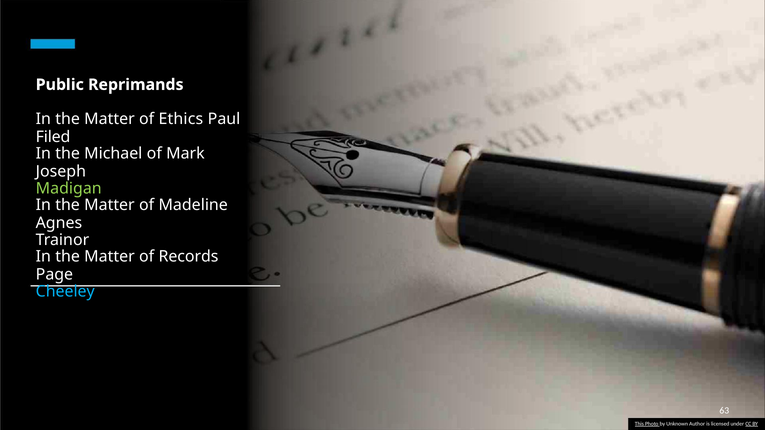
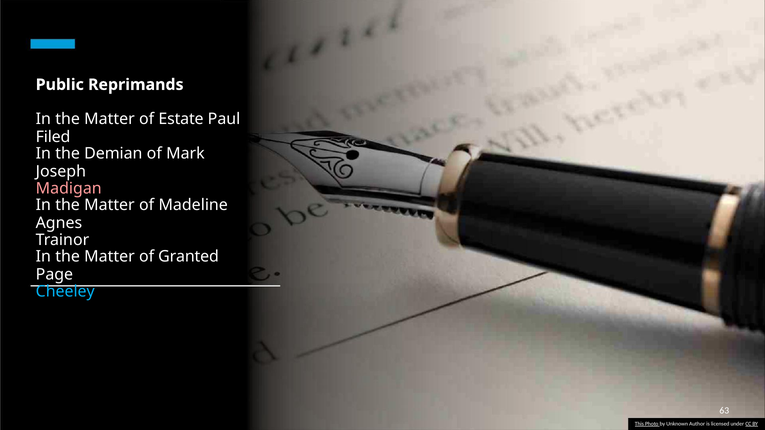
Ethics: Ethics -> Estate (181, 119)
Michael: Michael -> Demian (113, 154)
Madigan colour: light green -> pink (69, 189)
Records: Records -> Granted (189, 257)
